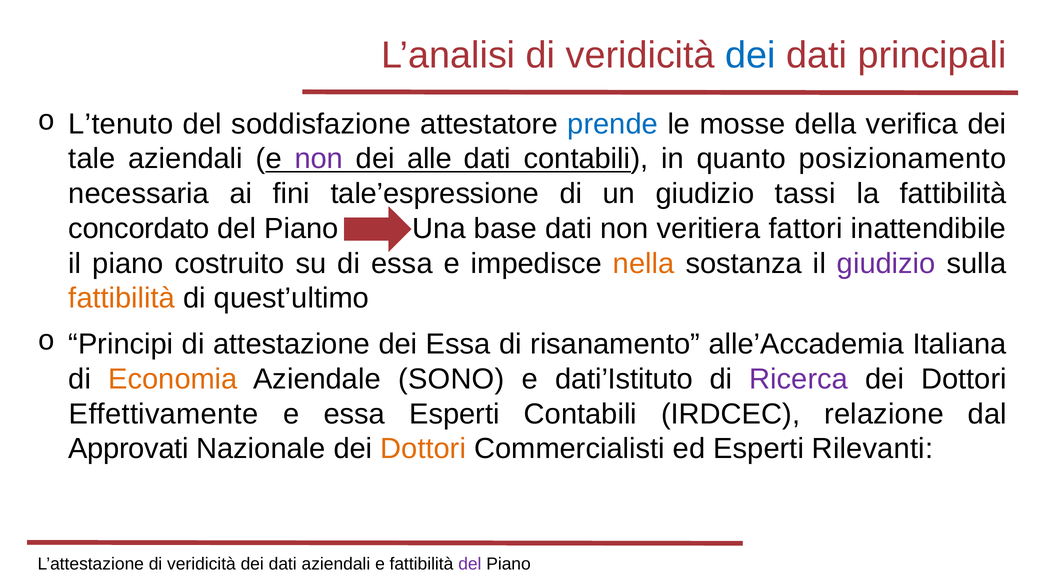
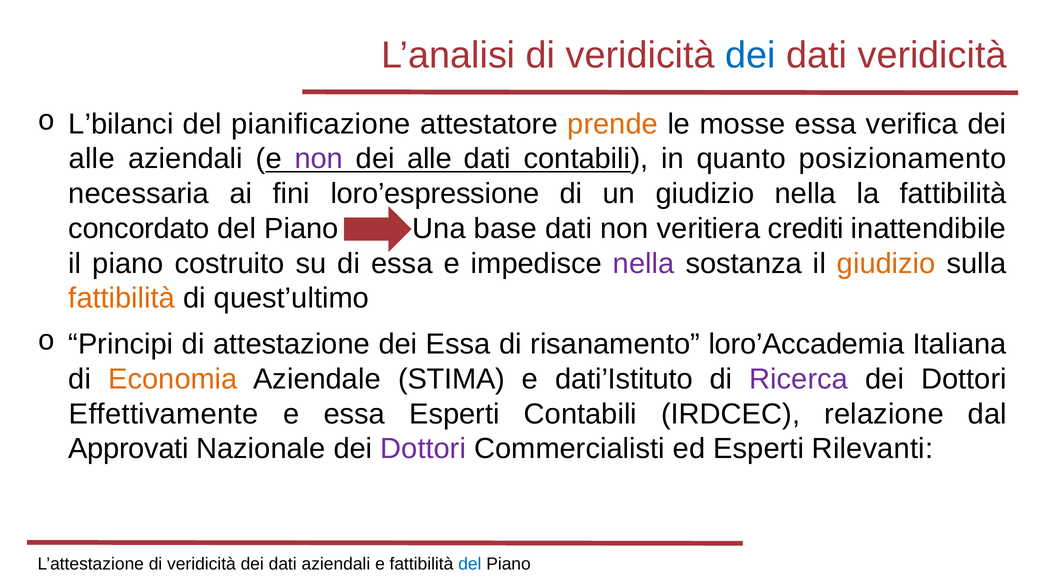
dati principali: principali -> veridicità (932, 56)
L’tenuto: L’tenuto -> L’bilanci (121, 124)
soddisfazione: soddisfazione -> pianificazione (321, 124)
prende colour: blue -> orange (613, 124)
mosse della: della -> essa (826, 124)
tale: tale -> alle (92, 159)
tale’espressione: tale’espressione -> loro’espressione (435, 194)
giudizio tassi: tassi -> nella (805, 194)
fattori: fattori -> crediti (806, 229)
nella colour: orange -> purple (644, 264)
giudizio colour: purple -> orange (886, 264)
alle’Accademia: alle’Accademia -> loro’Accademia (806, 344)
SONO: SONO -> STIMA (451, 379)
Dottori colour: orange -> purple (423, 449)
del colour: purple -> blue (470, 564)
